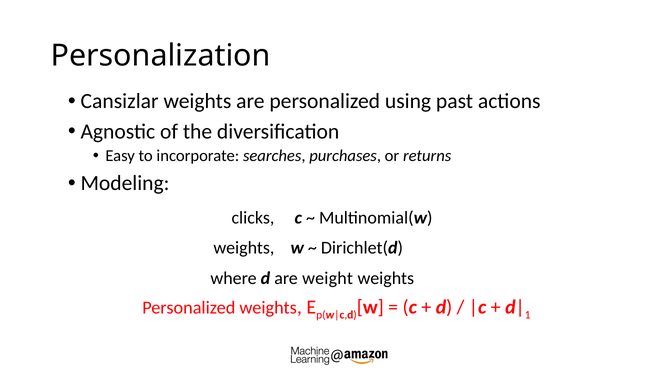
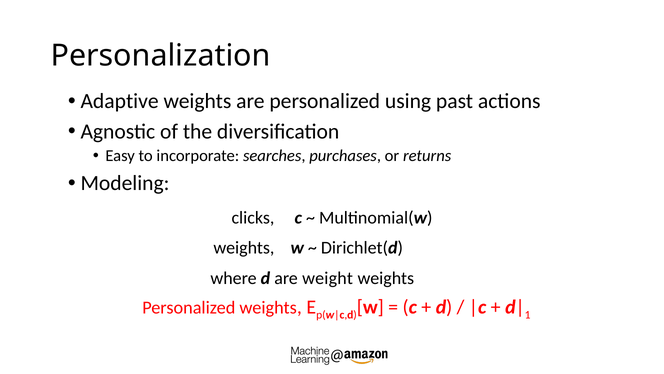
Cansizlar: Cansizlar -> Adaptive (120, 101)
